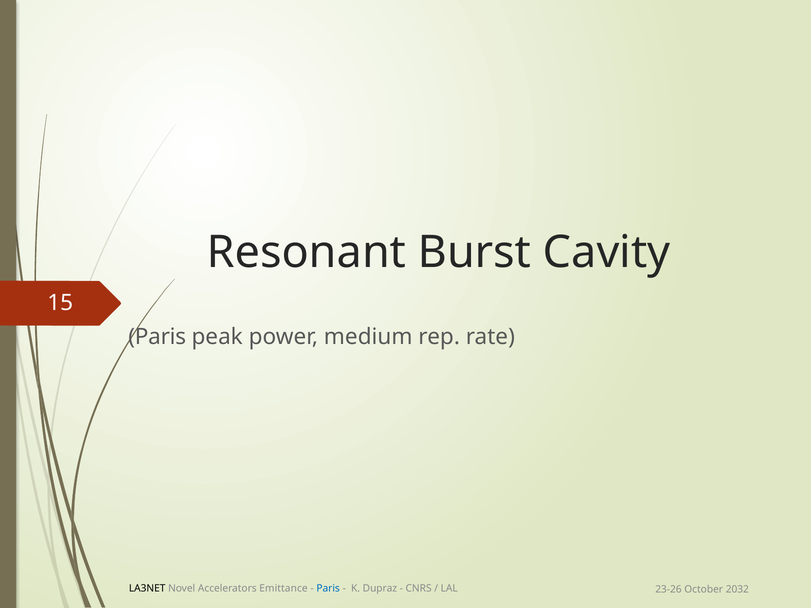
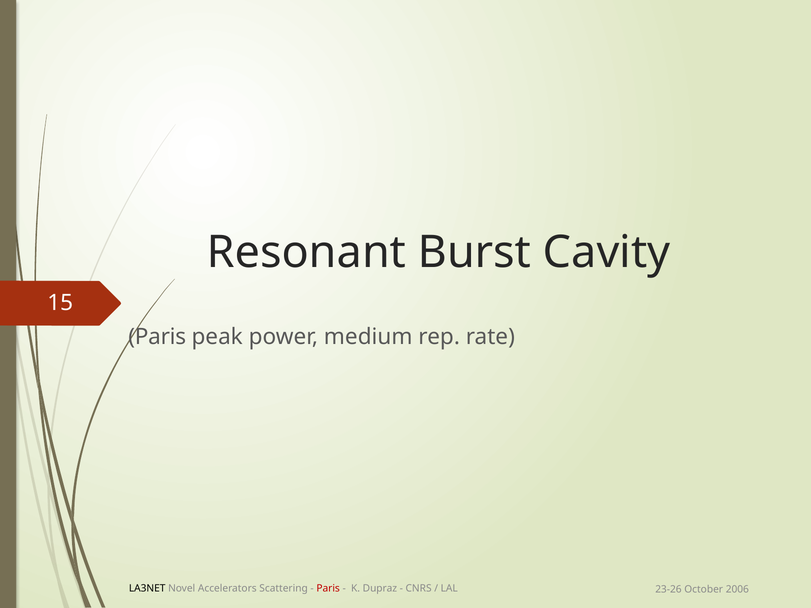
Emittance: Emittance -> Scattering (284, 589)
Paris colour: blue -> red (328, 589)
2032: 2032 -> 2006 (737, 590)
